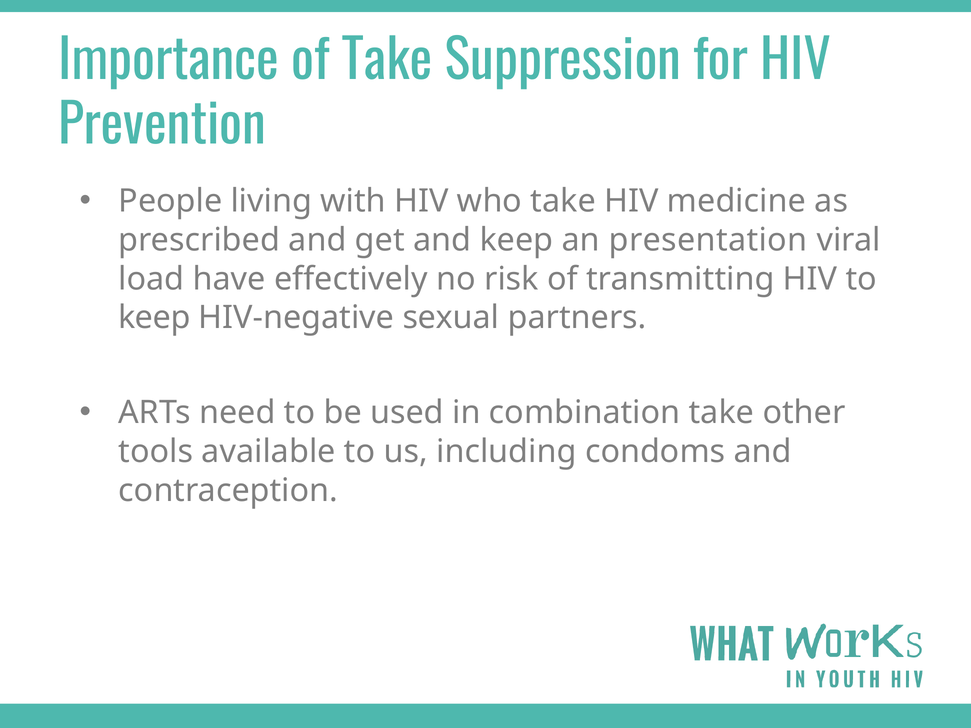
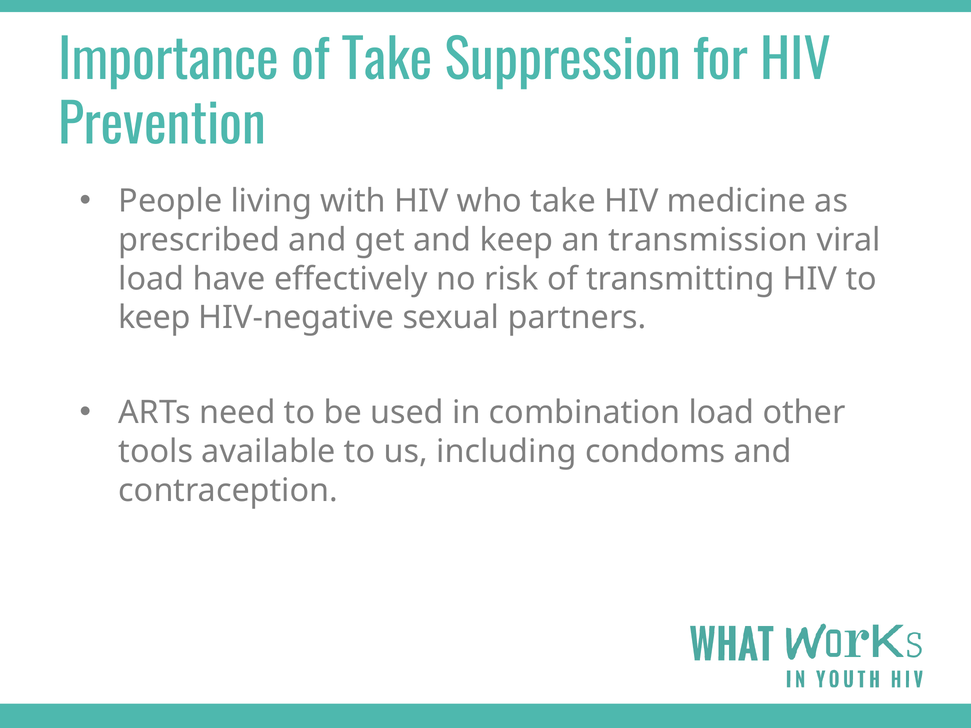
presentation: presentation -> transmission (708, 240)
combination take: take -> load (722, 413)
